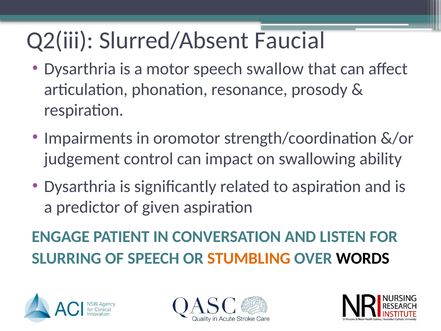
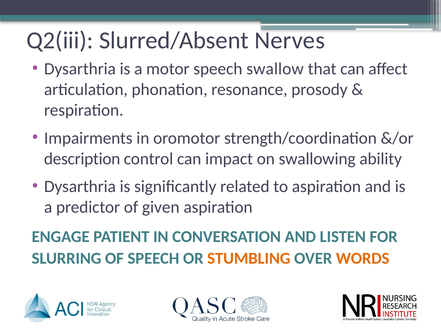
Faucial: Faucial -> Nerves (290, 40)
judgement: judgement -> description (82, 159)
WORDS colour: black -> orange (363, 258)
